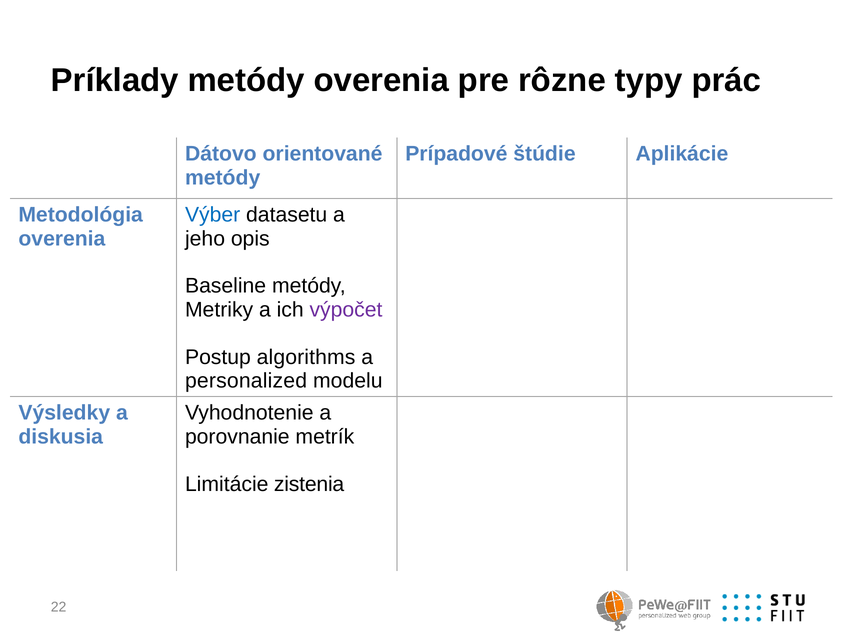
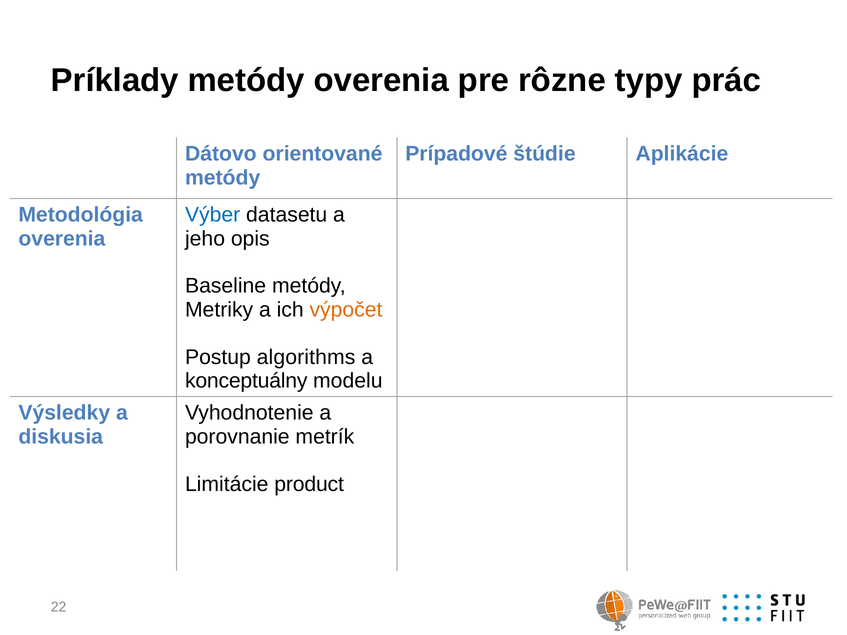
výpočet colour: purple -> orange (346, 310)
personalized: personalized -> konceptuálny (246, 381)
zistenia: zistenia -> product (309, 484)
